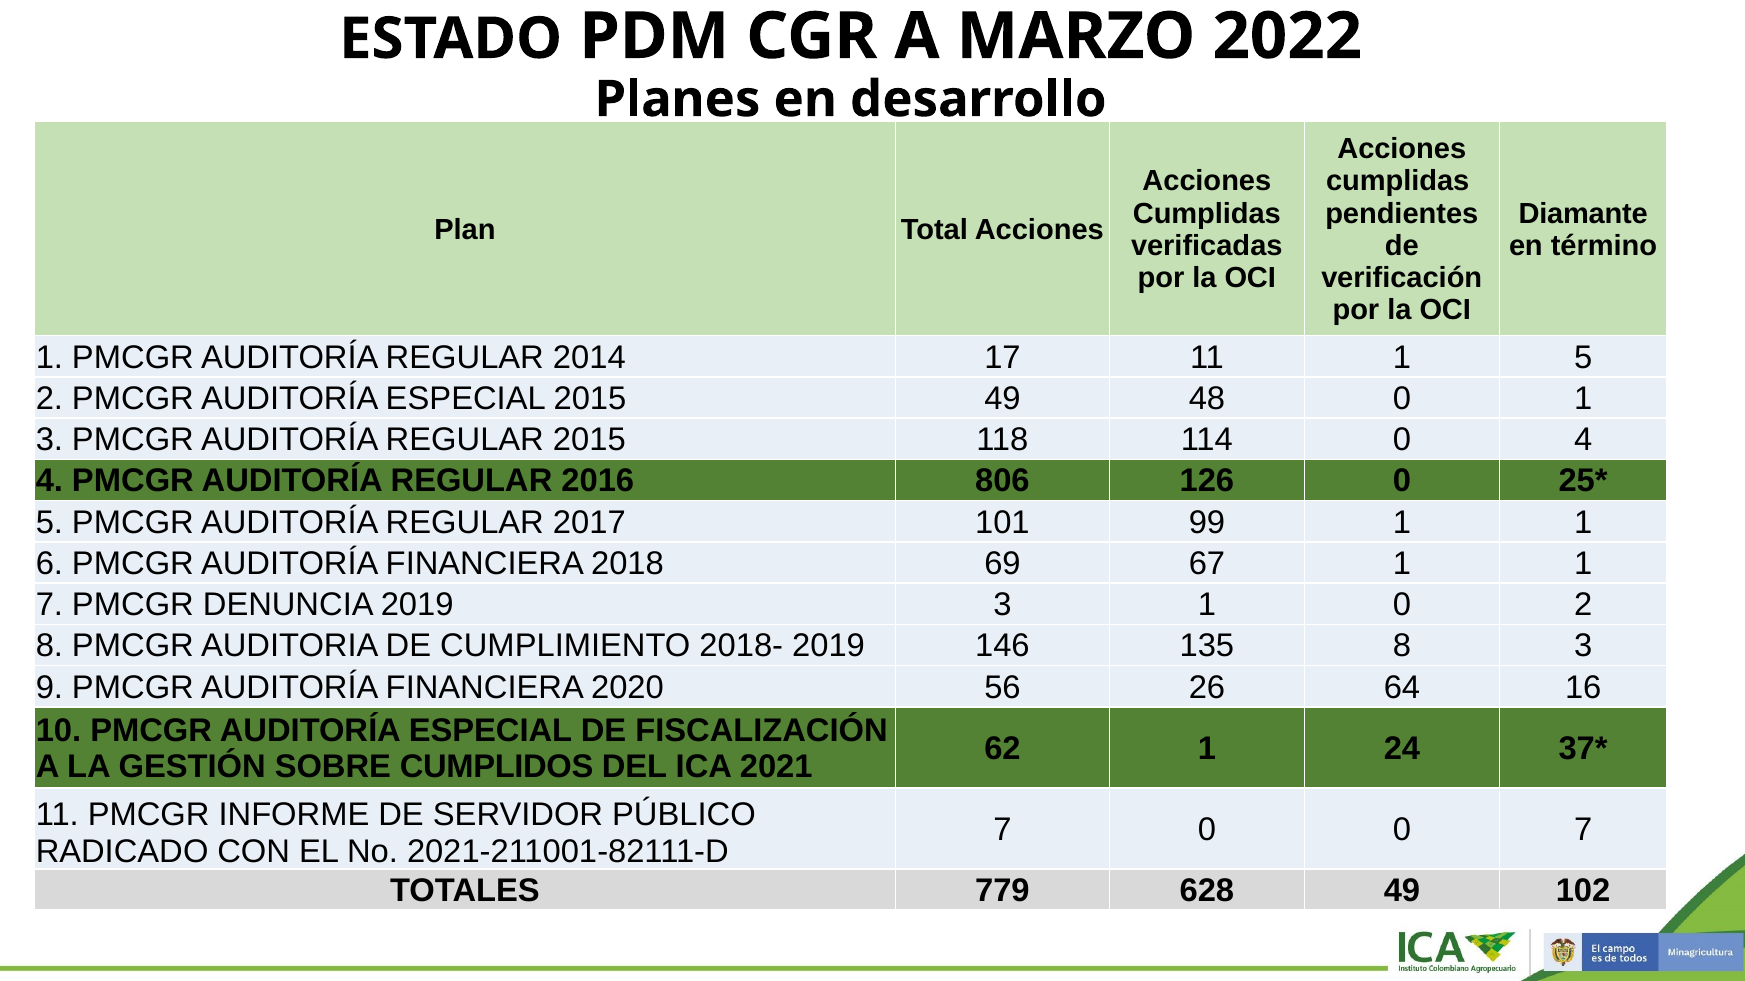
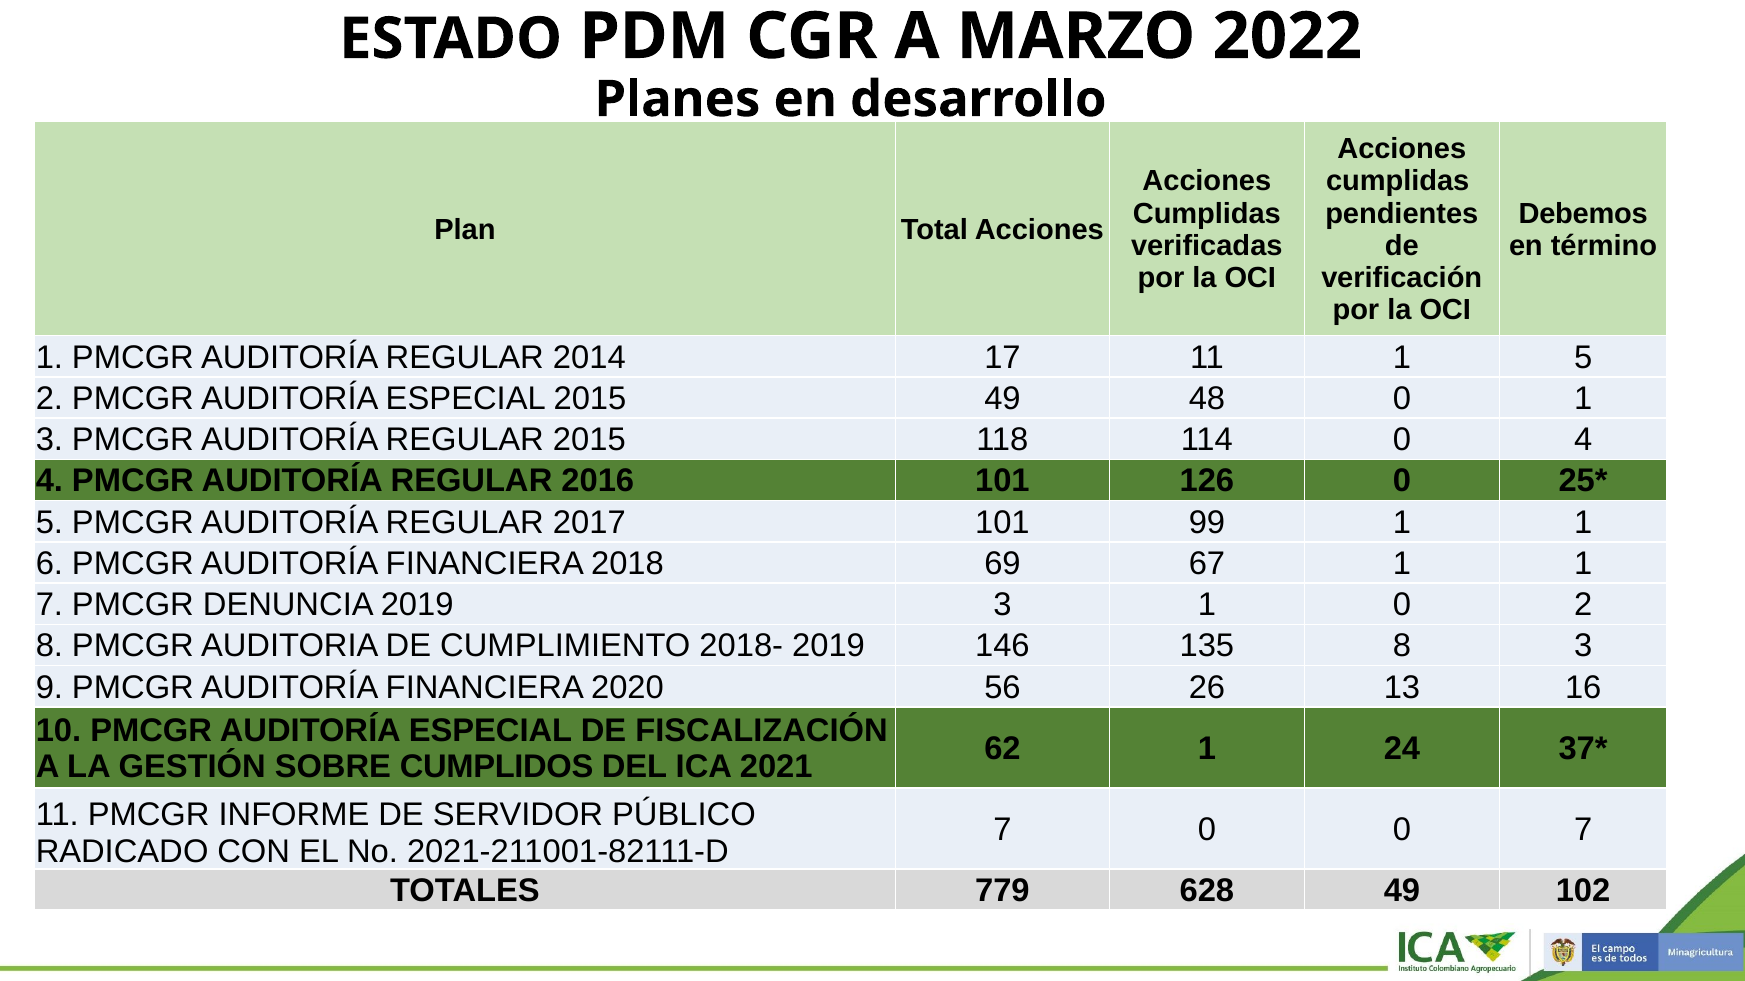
Diamante: Diamante -> Debemos (1583, 214)
2016 806: 806 -> 101 (1002, 481)
64: 64 -> 13 (1402, 688)
